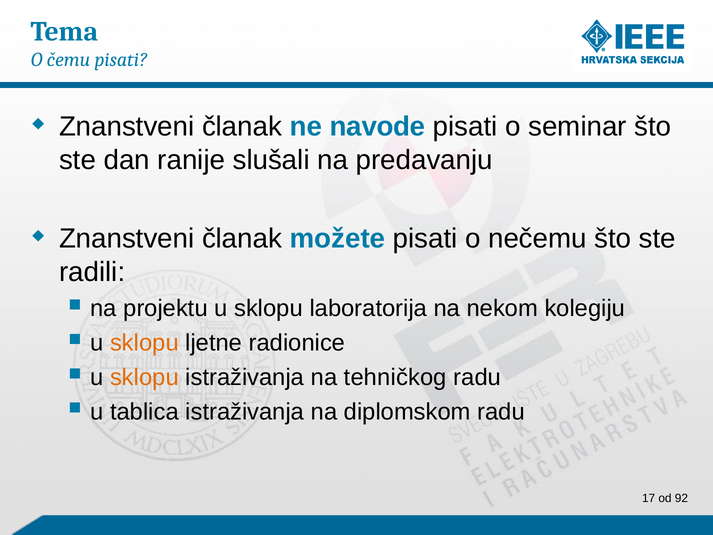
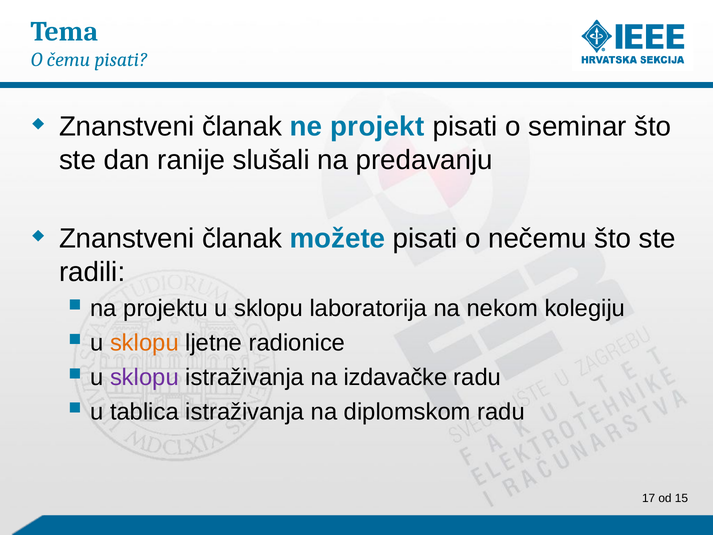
navode: navode -> projekt (377, 127)
sklopu colour: orange -> purple (144, 377)
tehničkog: tehničkog -> izdavačke (395, 377)
92: 92 -> 15 (681, 498)
